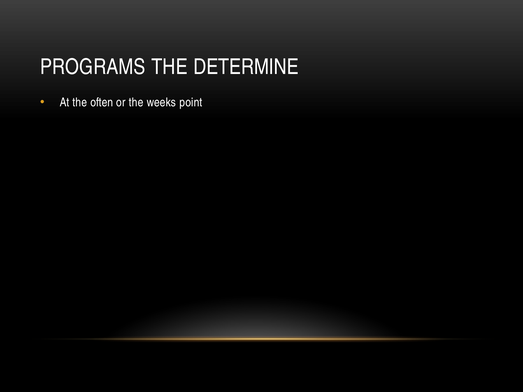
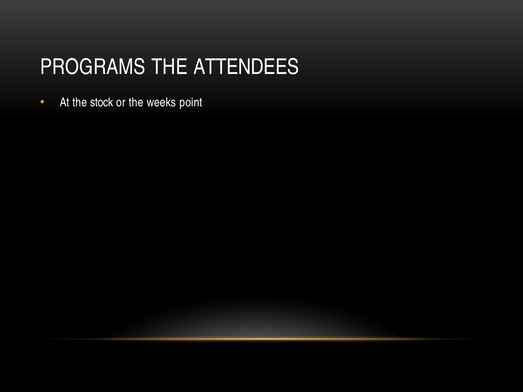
DETERMINE: DETERMINE -> ATTENDEES (246, 67)
often: often -> stock (102, 102)
